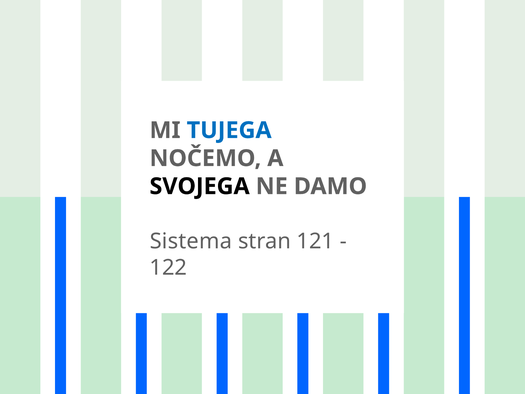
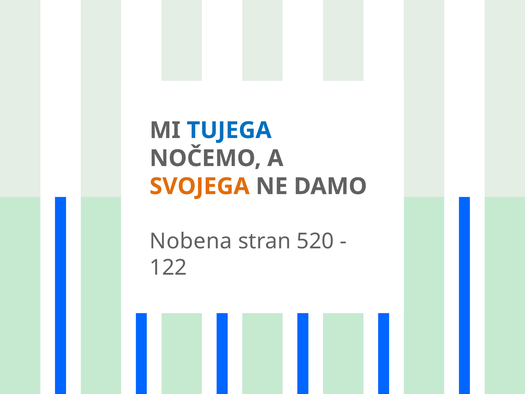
SVOJEGA colour: black -> orange (200, 186)
Sistema: Sistema -> Nobena (191, 241)
121: 121 -> 520 (315, 241)
